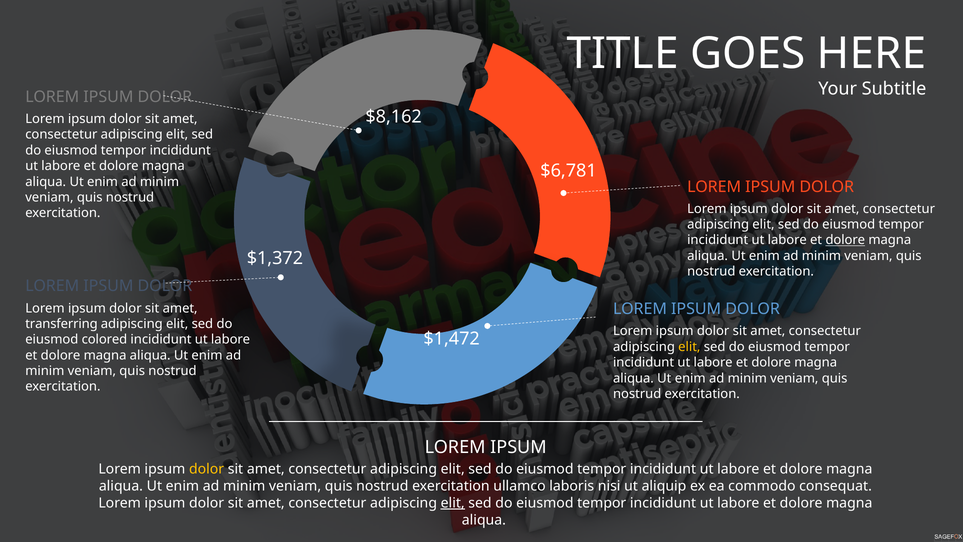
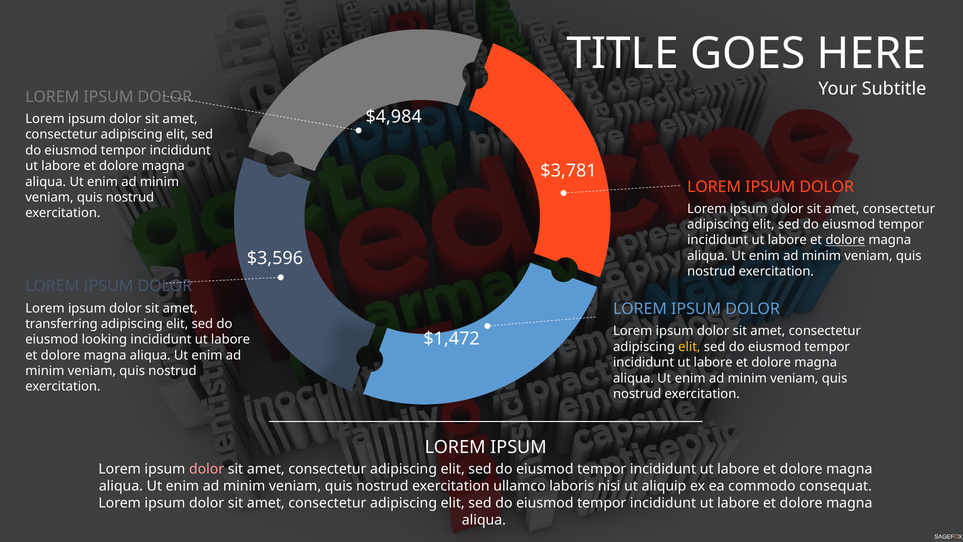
$8,162: $8,162 -> $4,984 (394, 117)
$6,781: $6,781 -> $3,781 (569, 171)
$1,372: $1,372 -> $3,596 (275, 258)
colored: colored -> looking (104, 339)
dolor colour: yellow -> pink (207, 469)
elit underline: present -> none (453, 503)
